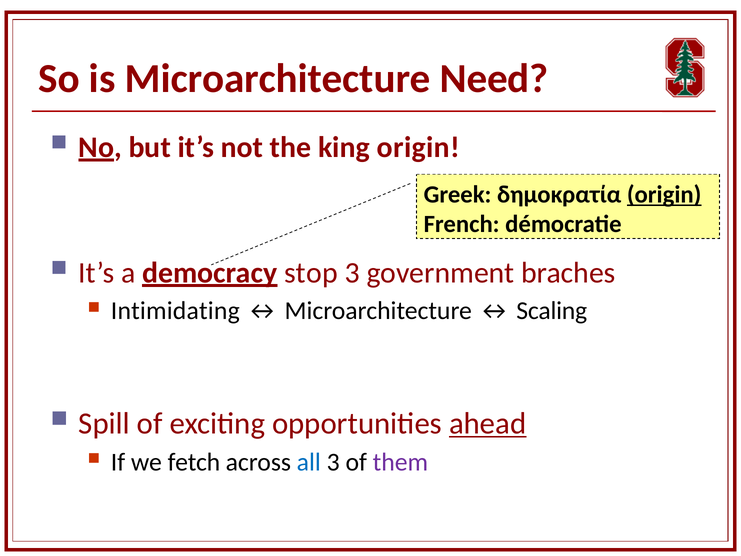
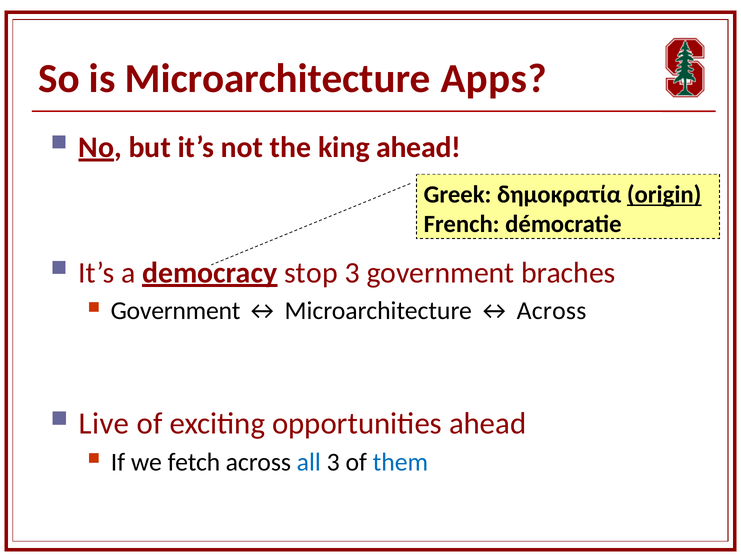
Need: Need -> Apps (494, 78)
king origin: origin -> ahead (419, 147)
Intimidating: Intimidating -> Government (176, 311)
Scaling: Scaling -> Across (552, 311)
Spill: Spill -> Live (104, 423)
ahead underline: present -> none (488, 423)
them colour: purple -> blue (400, 462)
